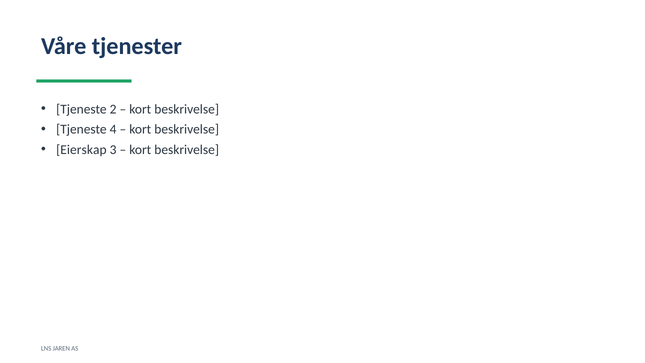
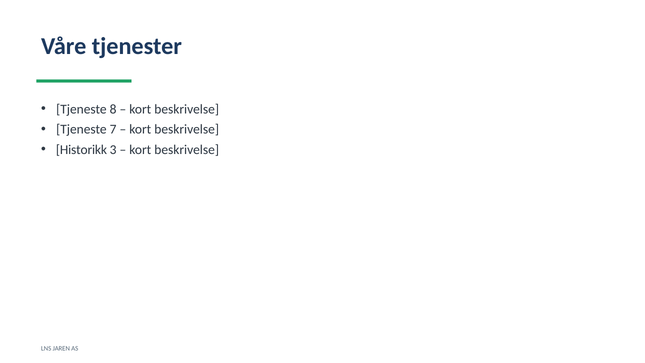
2: 2 -> 8 (113, 109)
4: 4 -> 7 (113, 129)
Eierskap: Eierskap -> Historikk (81, 150)
